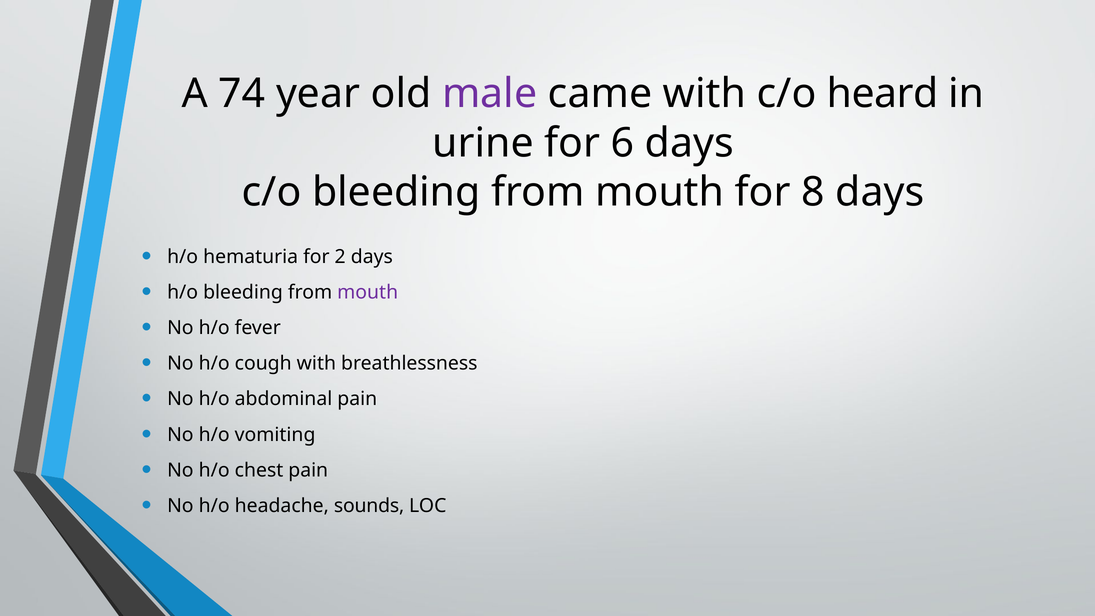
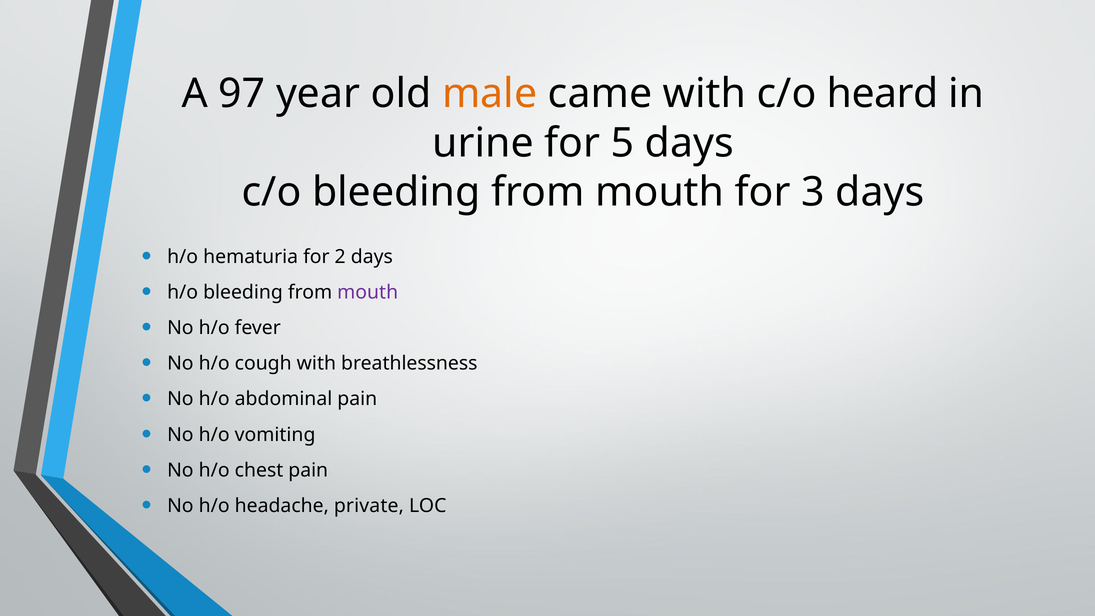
74: 74 -> 97 (242, 94)
male colour: purple -> orange (490, 94)
6: 6 -> 5 (623, 143)
8: 8 -> 3 (813, 192)
sounds: sounds -> private (369, 506)
